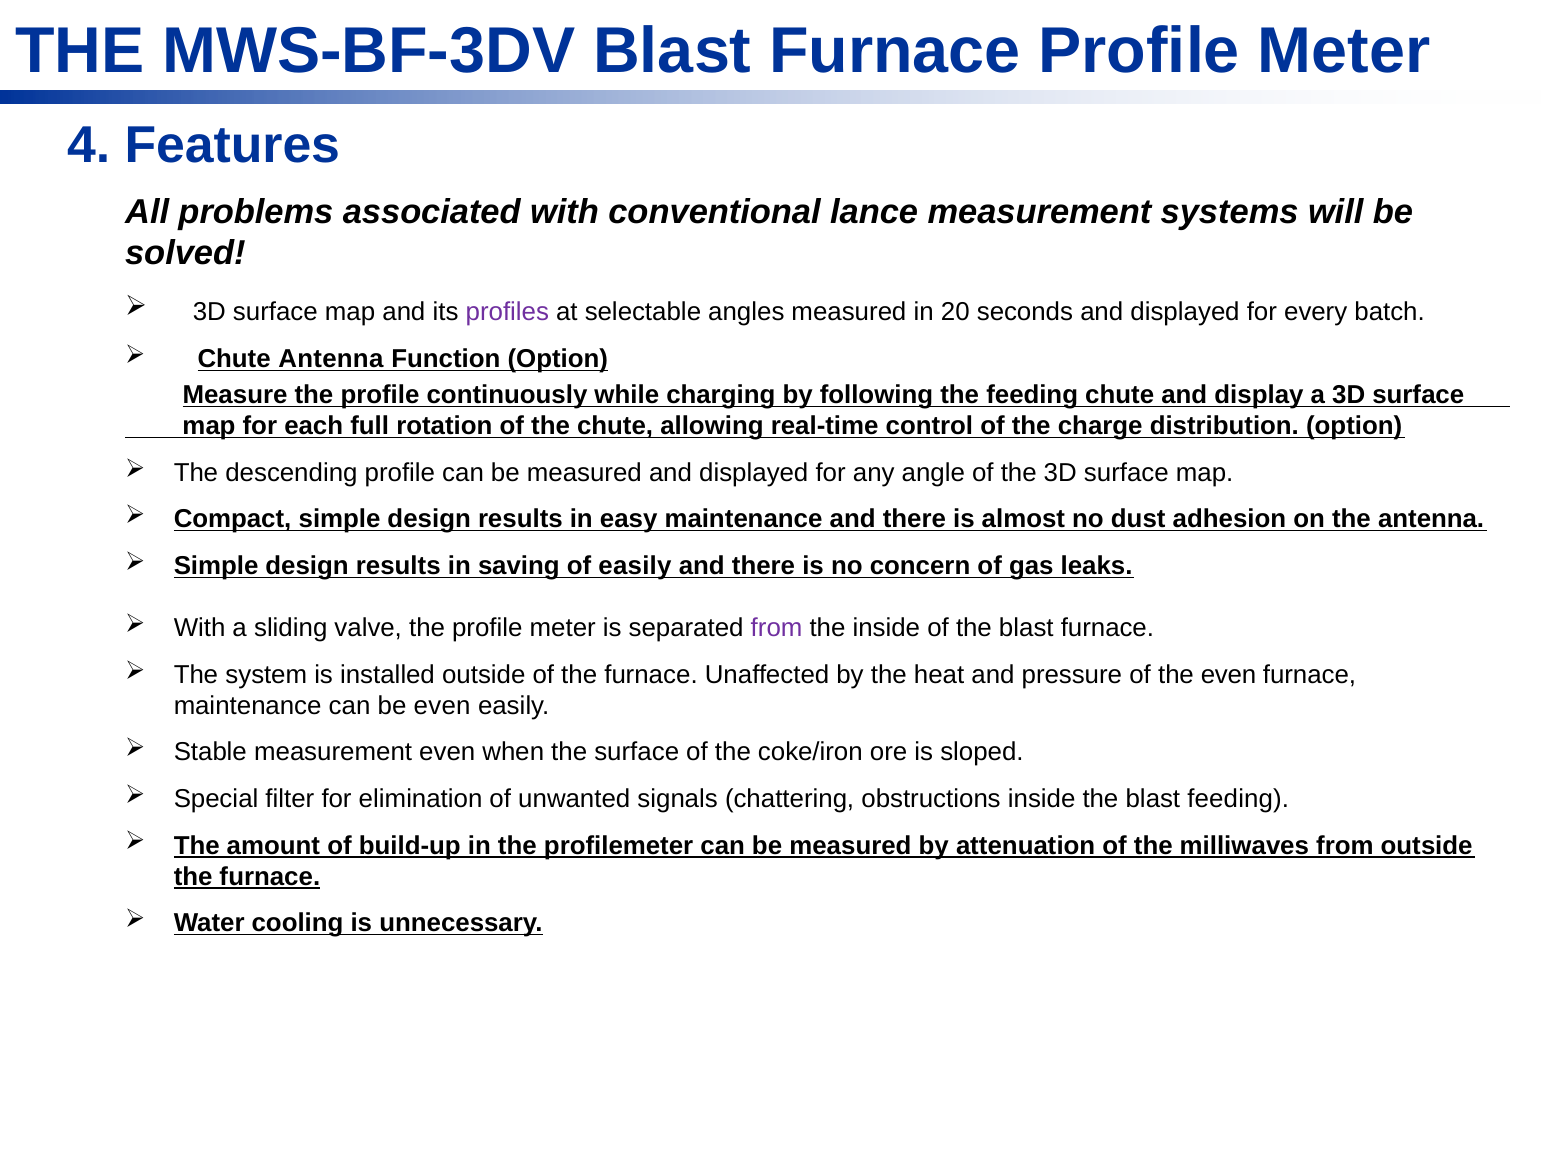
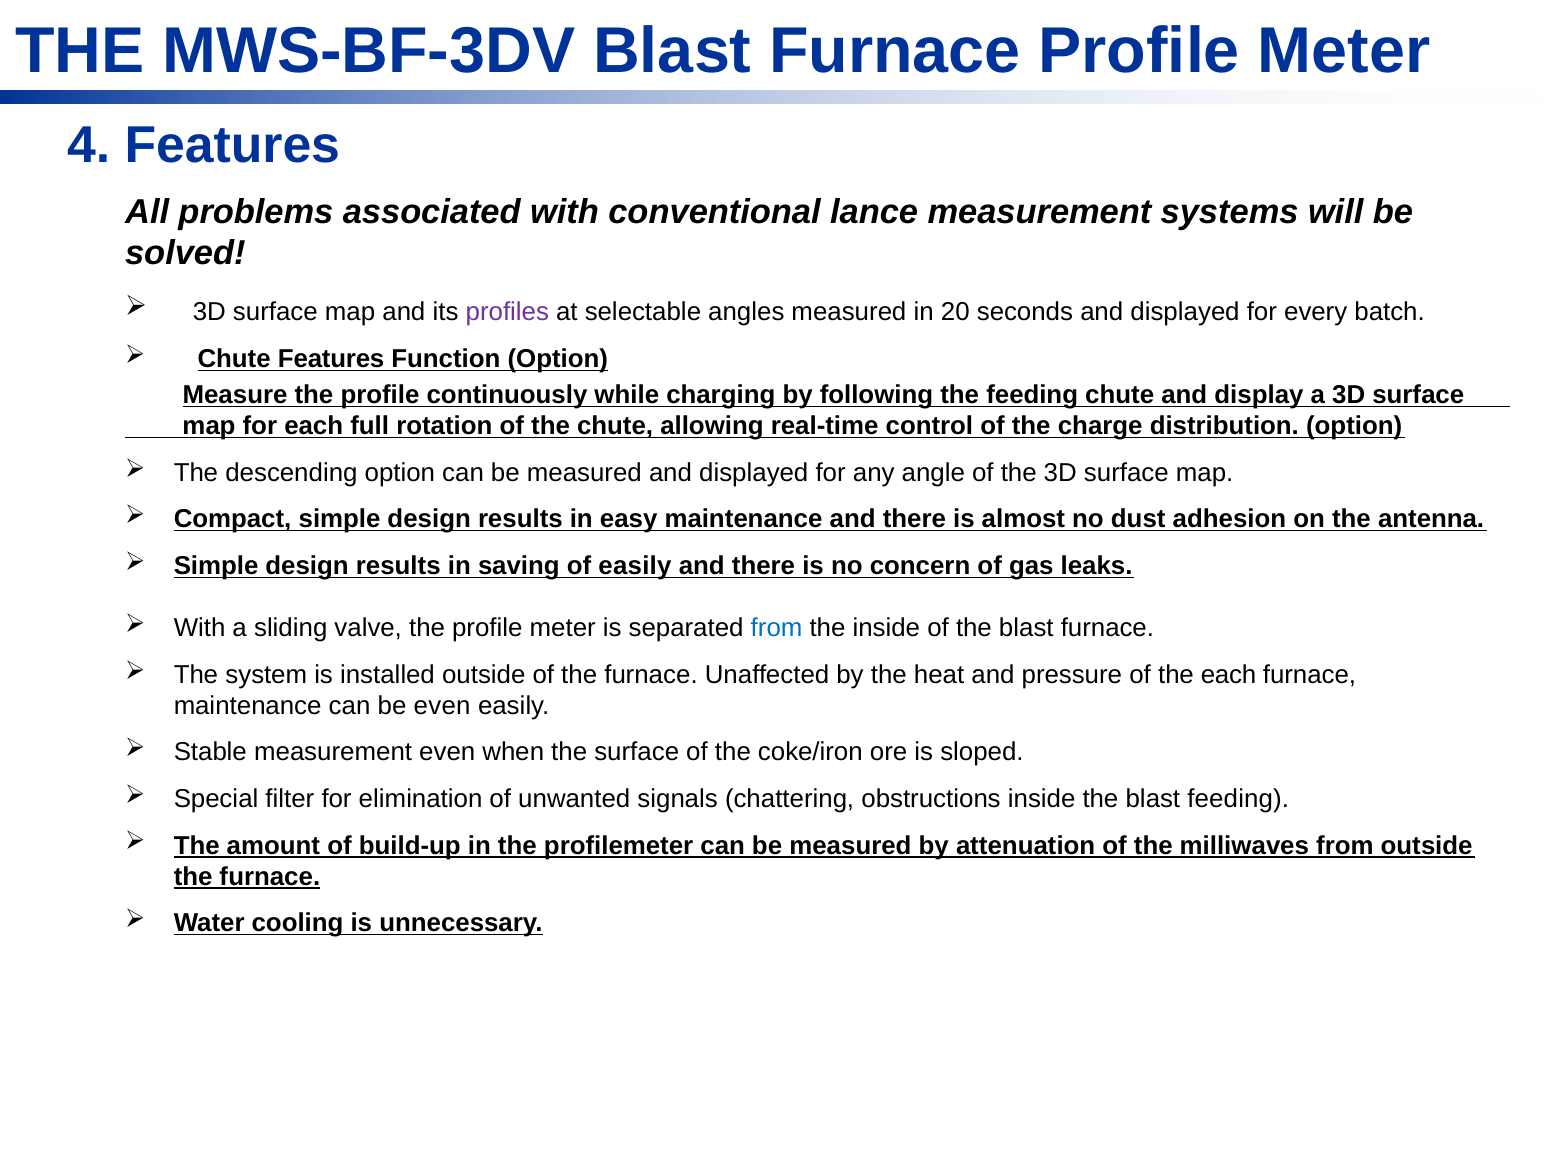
Chute Antenna: Antenna -> Features (331, 359)
descending profile: profile -> option (400, 473)
from colour: purple -> blue (777, 628)
the even: even -> each (1228, 675)
